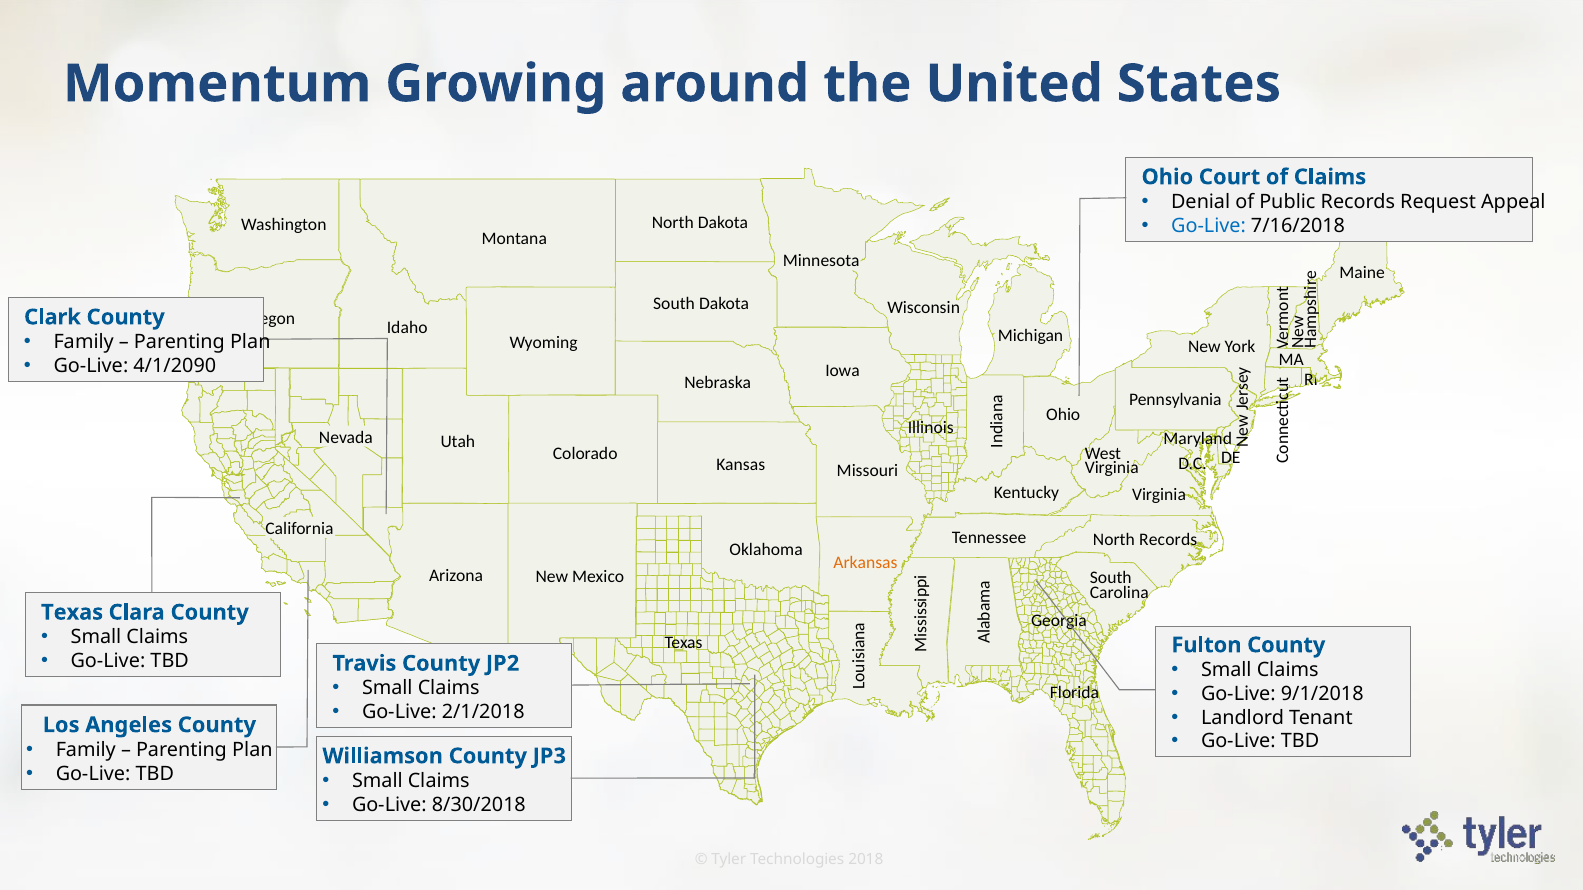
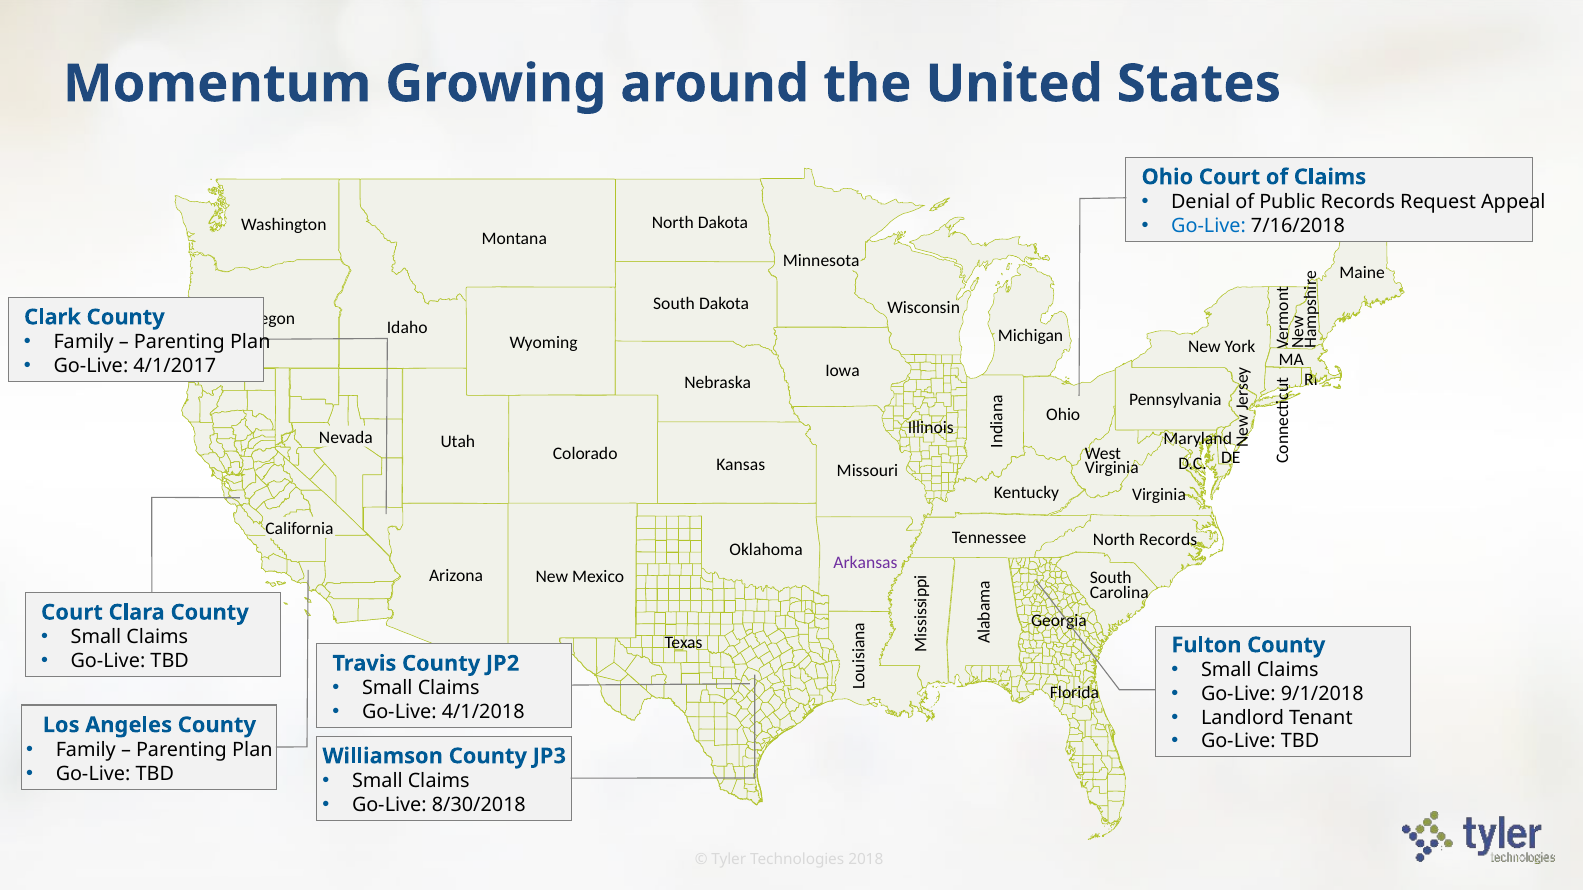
4/1/2090: 4/1/2090 -> 4/1/2017 (175, 366)
Arkansas colour: orange -> purple (865, 563)
Texas: Texas -> Court (72, 613)
2/1/2018: 2/1/2018 -> 4/1/2018 (483, 713)
